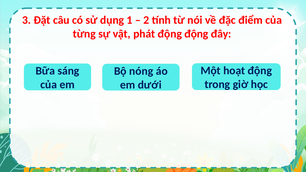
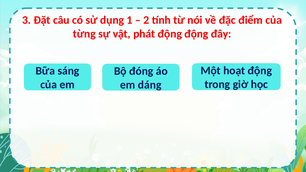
nóng: nóng -> đóng (141, 71)
dưới: dưới -> dáng (150, 85)
